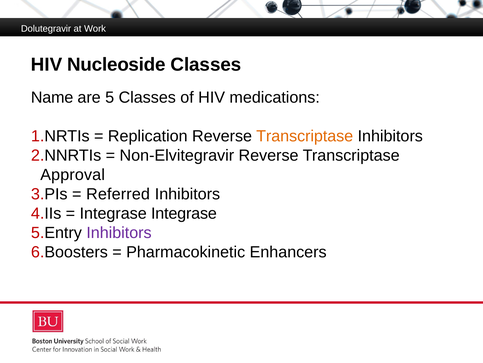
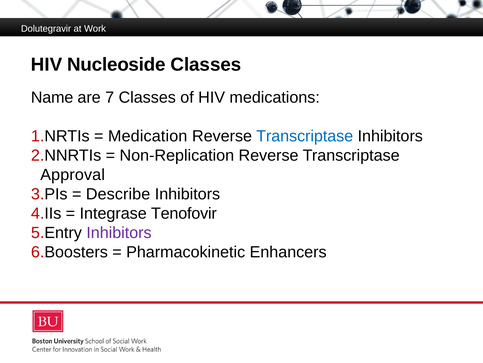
5: 5 -> 7 (110, 97)
Replication: Replication -> Medication (148, 136)
Transcriptase colour: orange -> blue (305, 136)
Non-Elvitegravir: Non-Elvitegravir -> Non-Replication (177, 155)
Referred: Referred -> Describe (118, 194)
Integrase Integrase: Integrase -> Tenofovir (184, 213)
